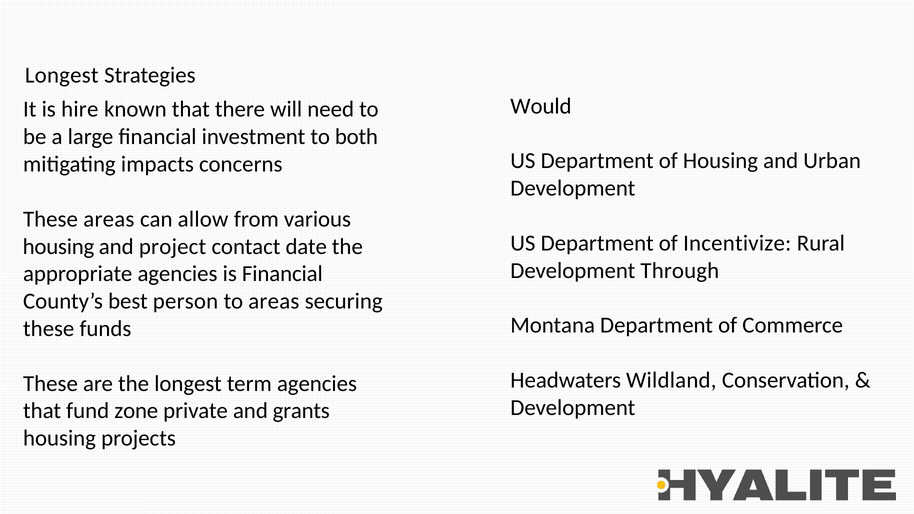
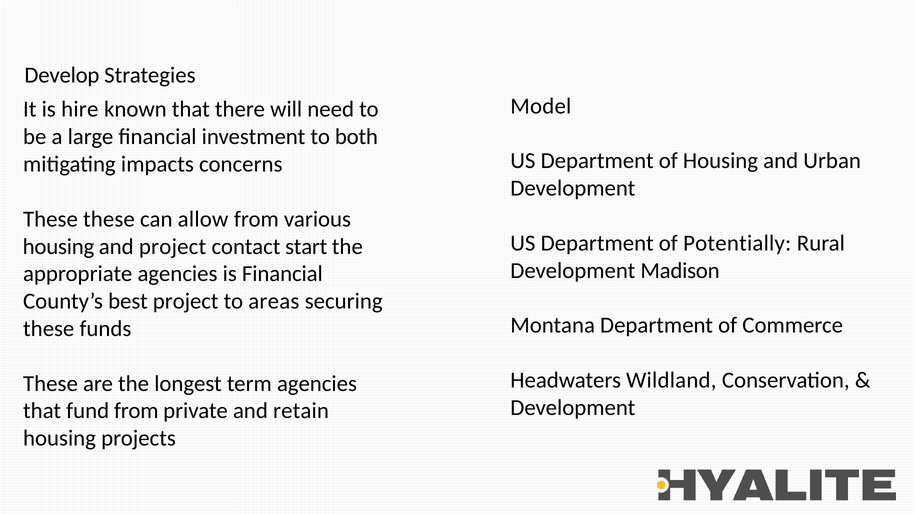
Longest: Longest -> Develop (62, 75)
Would: Would -> Model (541, 106)
These areas: areas -> these (109, 219)
Incentivize: Incentivize -> Potentially (737, 243)
date: date -> start (306, 247)
Through: Through -> Madison (680, 271)
best person: person -> project (186, 301)
fund zone: zone -> from (136, 411)
grants: grants -> retain (301, 411)
